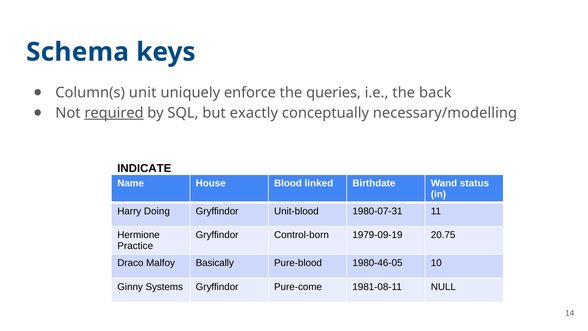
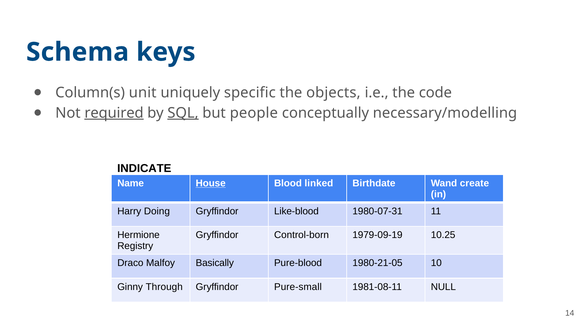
enforce: enforce -> specific (250, 92)
queries: queries -> objects (333, 92)
back: back -> code (435, 92)
SQL underline: none -> present (183, 113)
exactly: exactly -> people (254, 113)
House underline: none -> present (211, 183)
status: status -> create (474, 183)
Unit-blood: Unit-blood -> Like-blood (296, 211)
20.75: 20.75 -> 10.25 (443, 235)
Practice: Practice -> Registry (135, 246)
1980-46-05: 1980-46-05 -> 1980-21-05 (377, 263)
Systems: Systems -> Through (164, 287)
Pure-come: Pure-come -> Pure-small (298, 287)
